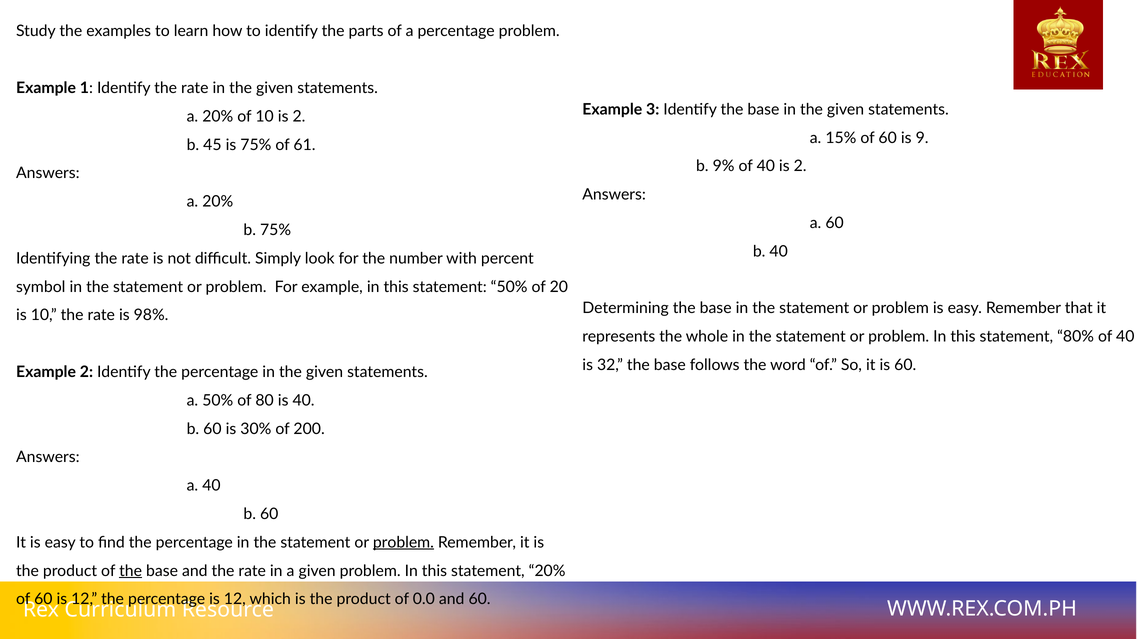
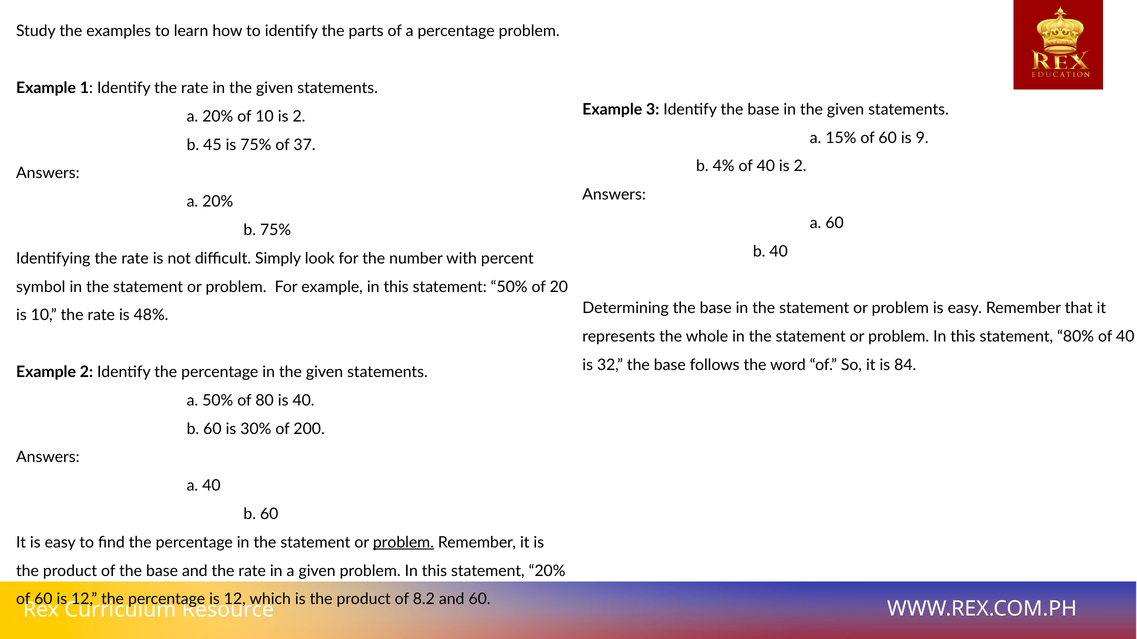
61: 61 -> 37 (305, 145)
9%: 9% -> 4% (724, 166)
98%: 98% -> 48% (151, 315)
is 60: 60 -> 84 (905, 365)
the underline: present -> none (131, 571)
0.0: 0.0 -> 8.2 (424, 600)
